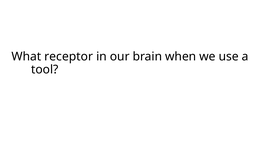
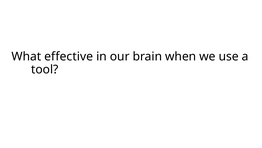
receptor: receptor -> effective (69, 56)
